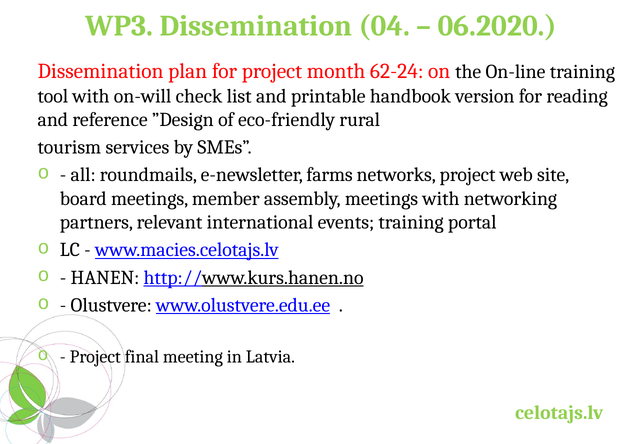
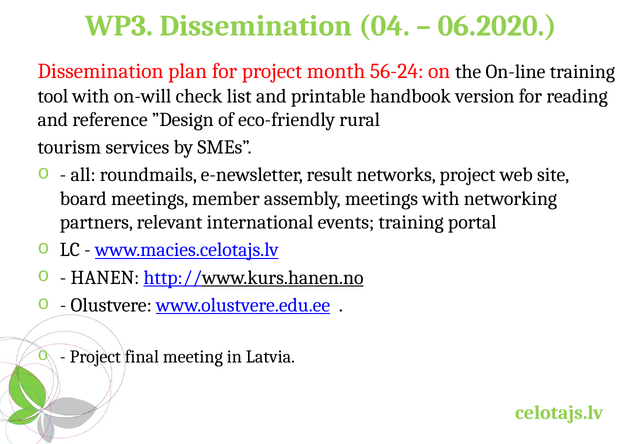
62-24: 62-24 -> 56-24 (397, 72)
farms: farms -> result (329, 175)
